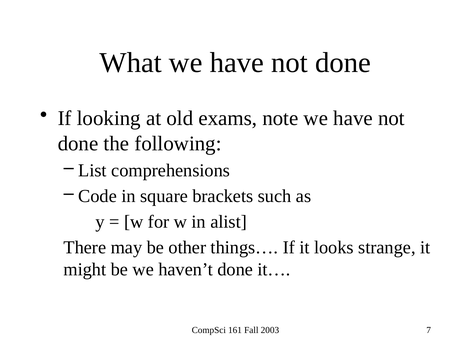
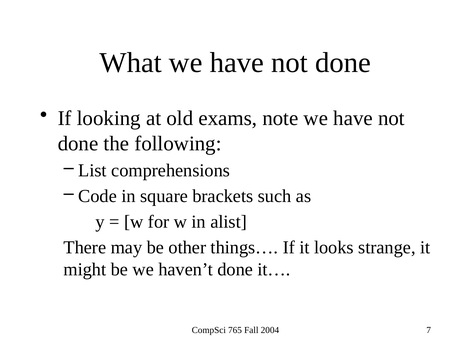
161: 161 -> 765 (235, 330)
2003: 2003 -> 2004 (270, 330)
